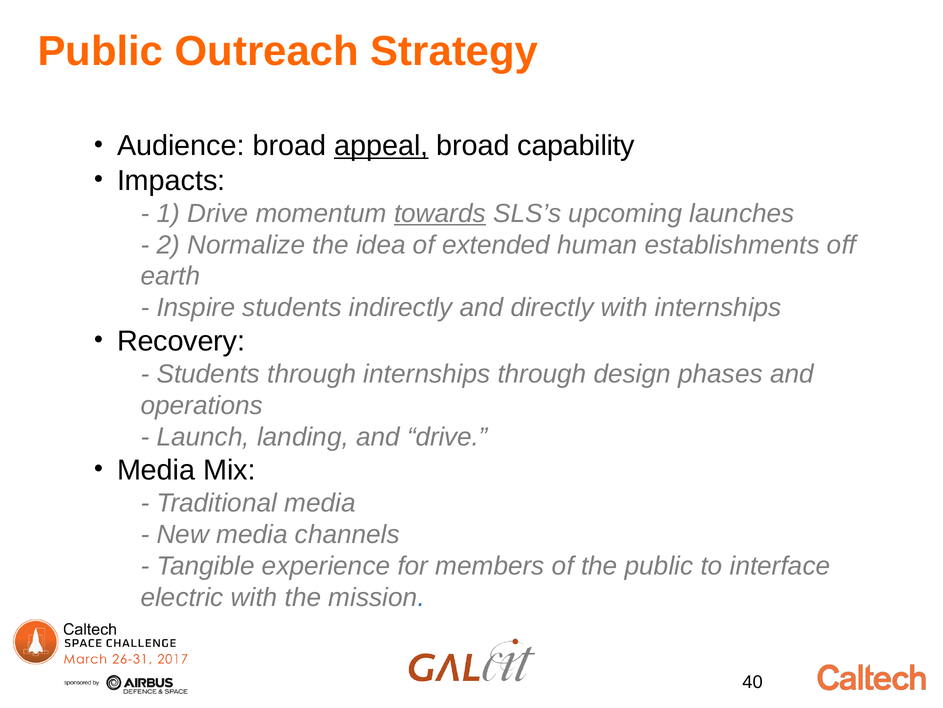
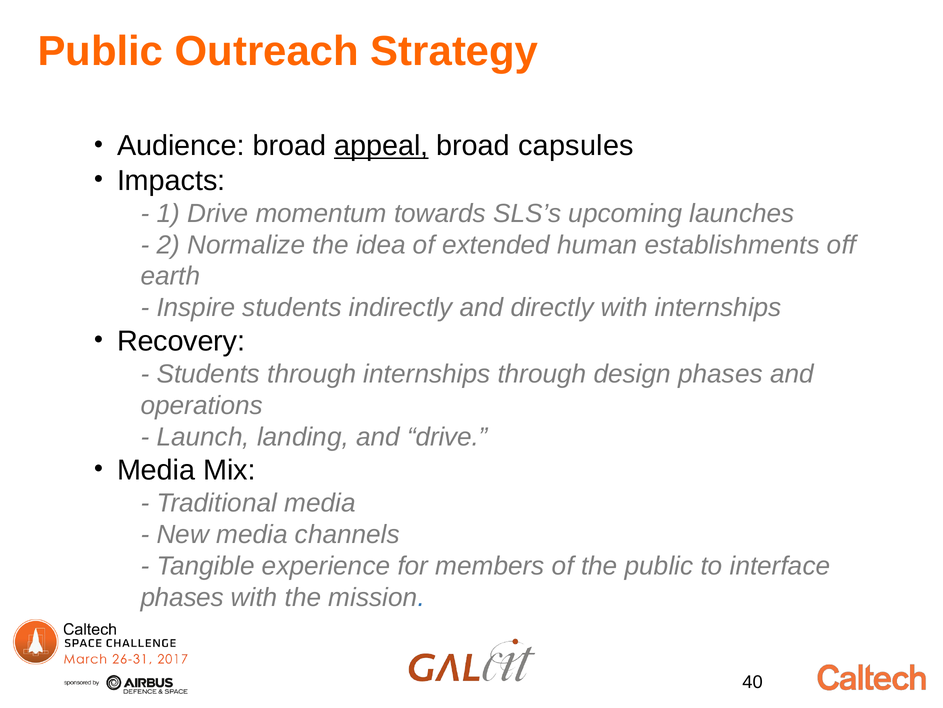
capability: capability -> capsules (576, 146)
towards underline: present -> none (440, 213)
electric: electric -> phases (182, 597)
